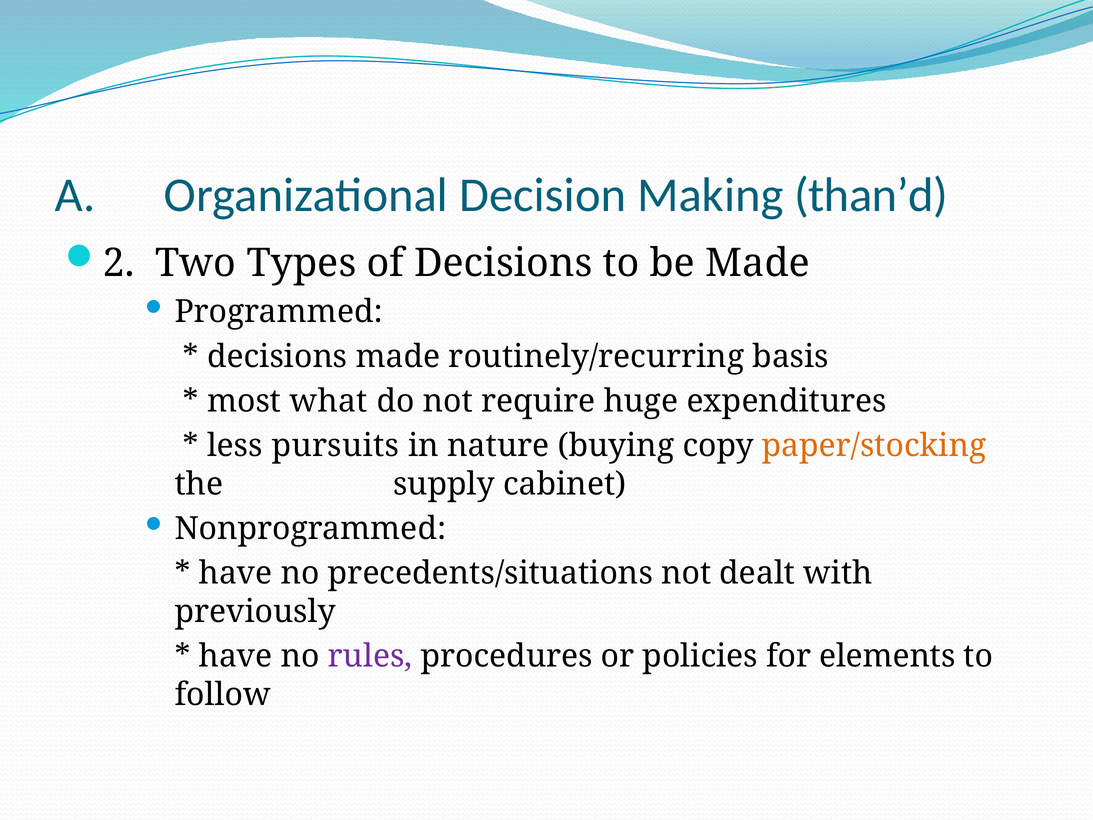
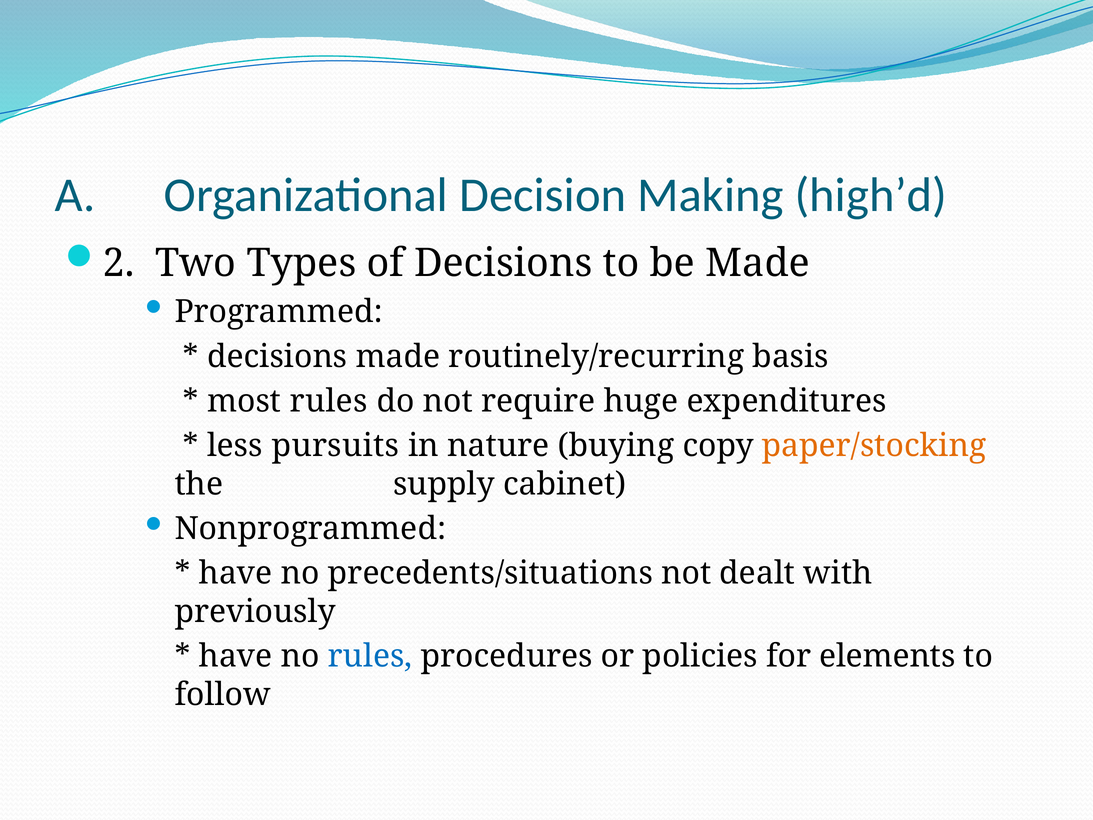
than’d: than’d -> high’d (871, 195)
most what: what -> rules (329, 401)
rules colour: purple -> blue (370, 656)
